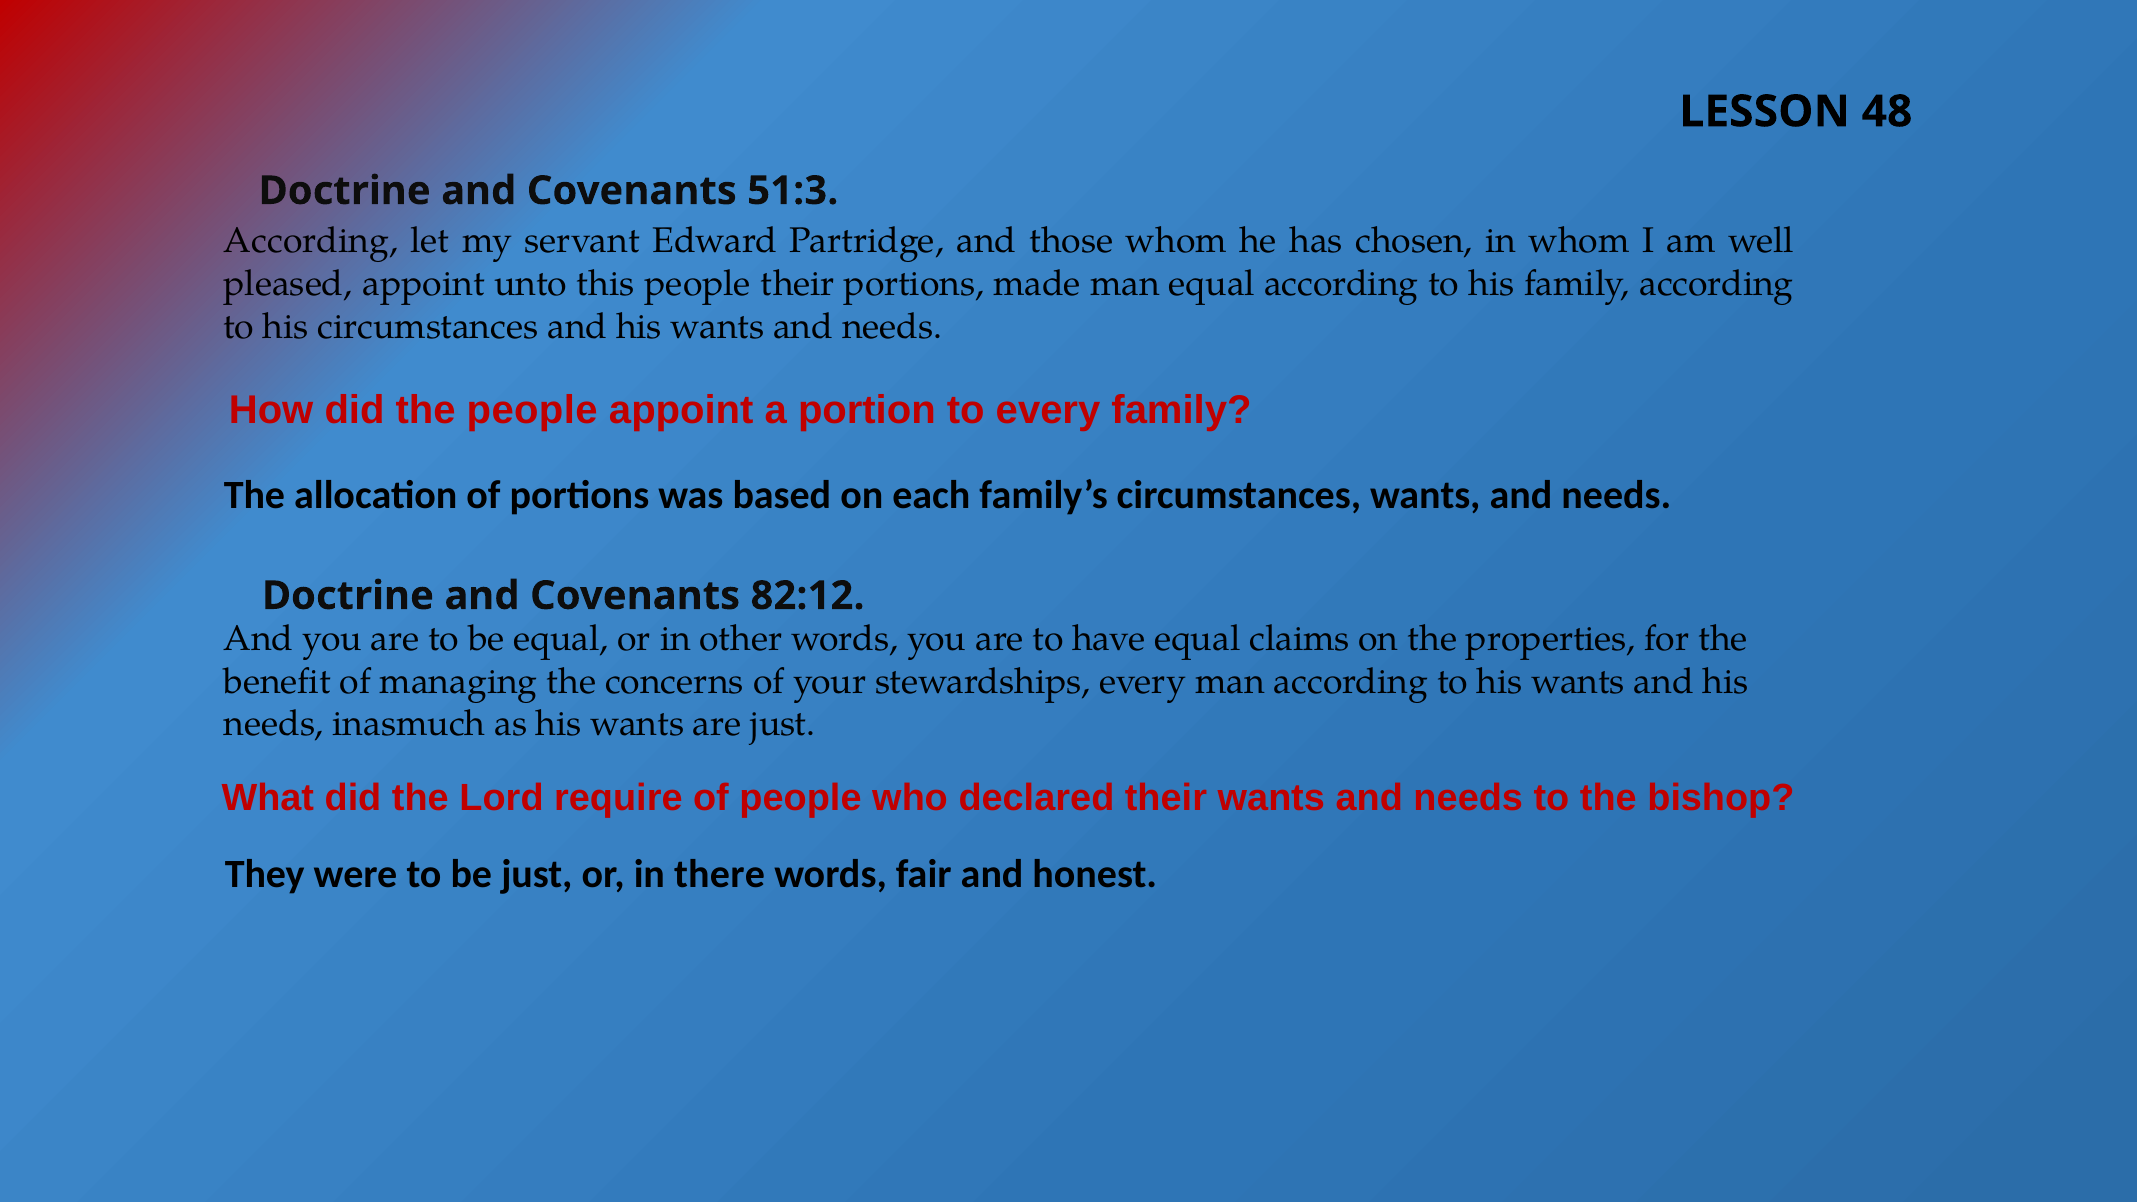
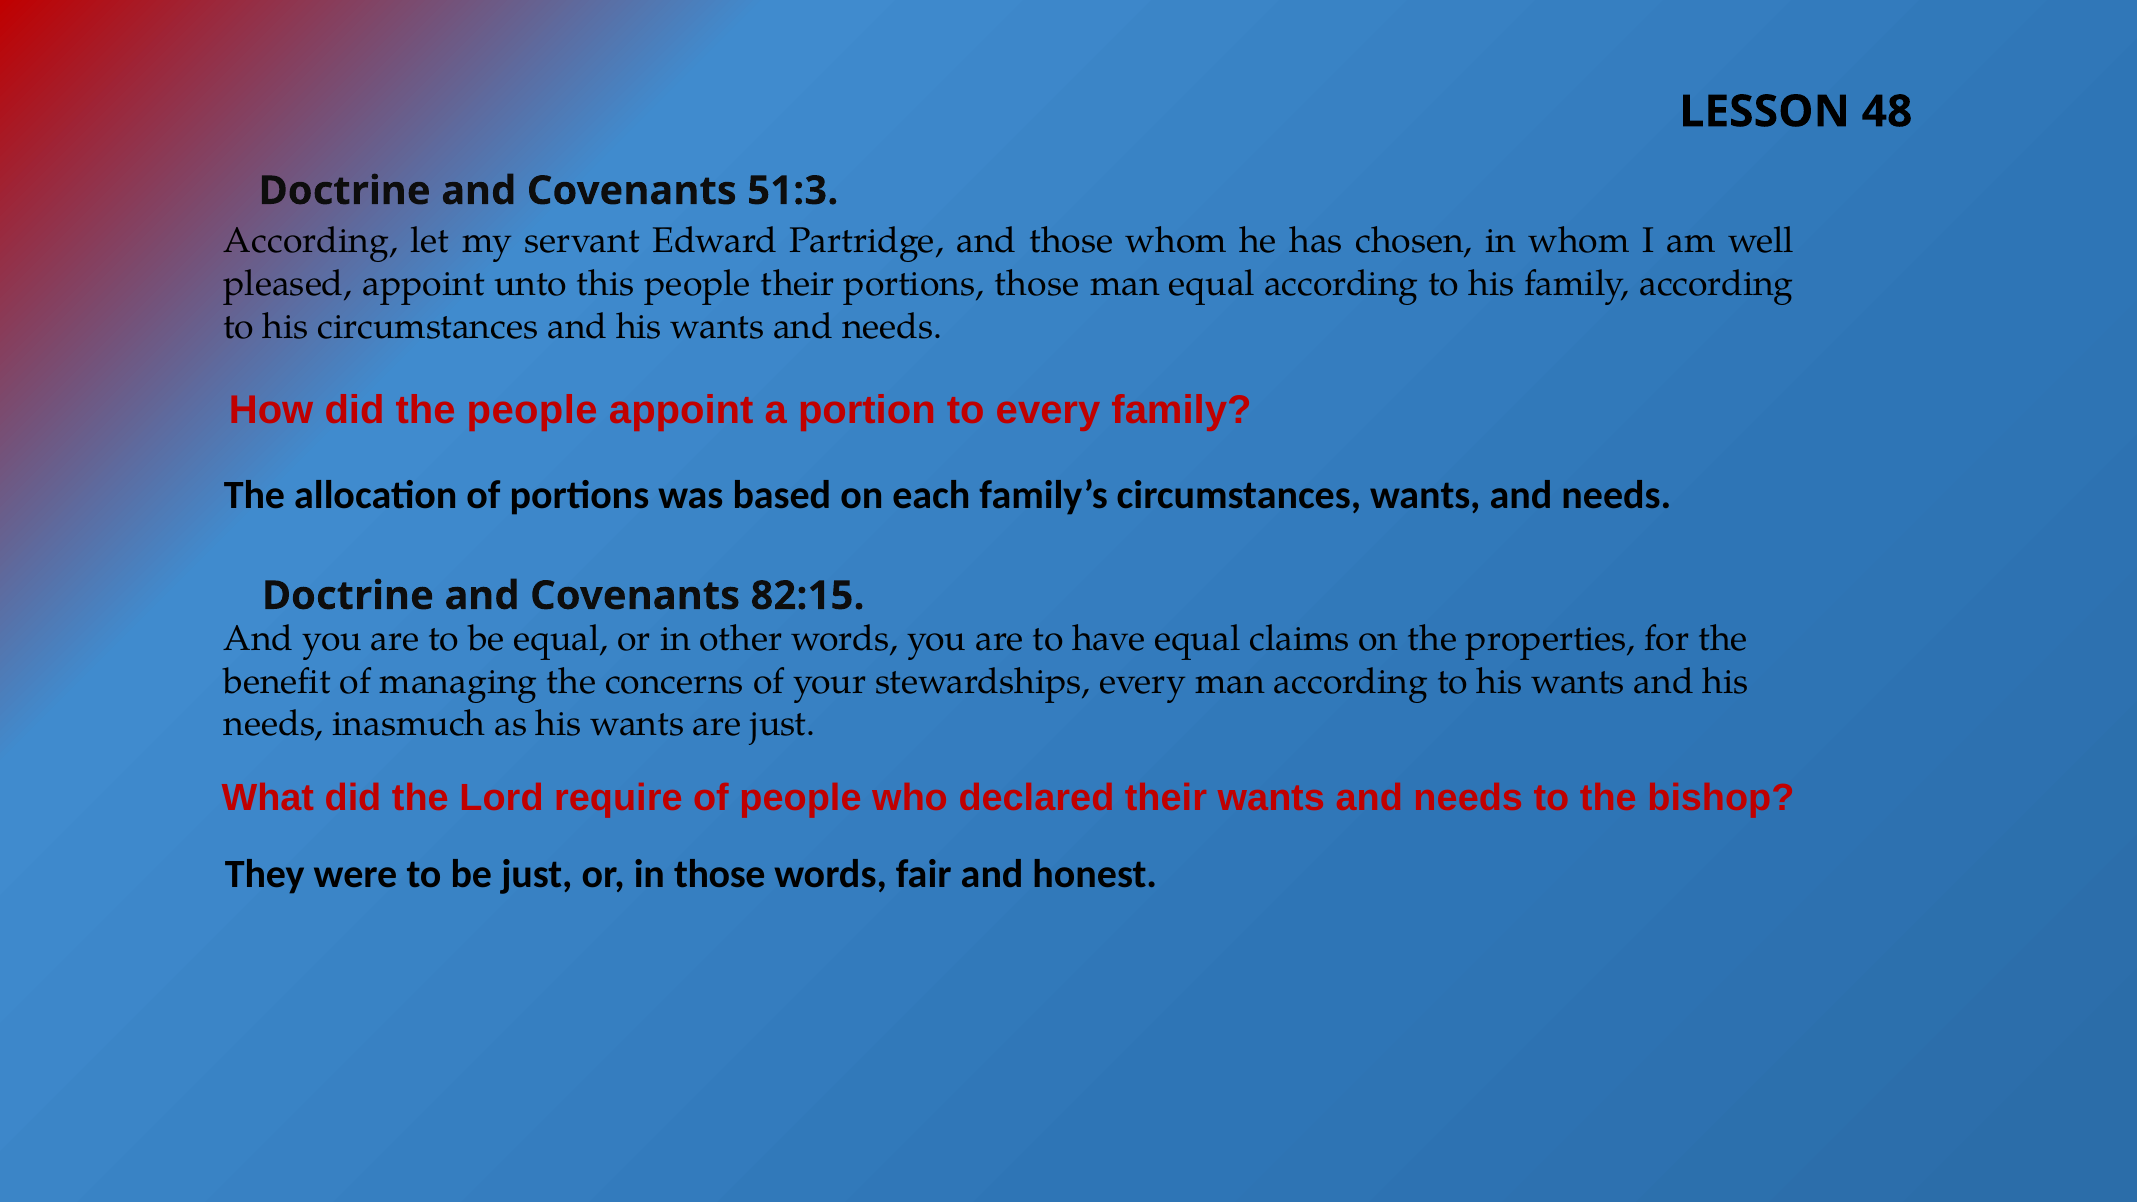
portions made: made -> those (1037, 284)
82:12: 82:12 -> 82:15 (808, 596)
in there: there -> those (720, 874)
